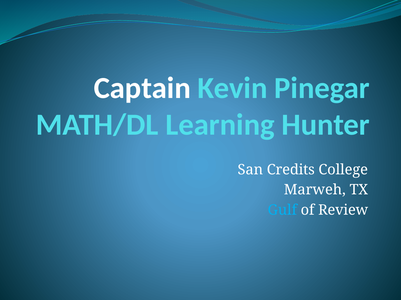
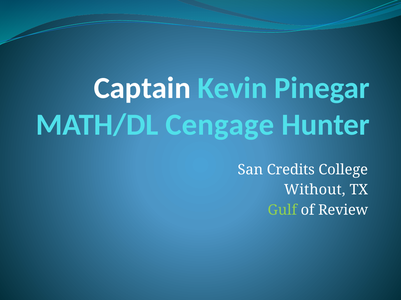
Learning: Learning -> Cengage (220, 125)
Marweh: Marweh -> Without (315, 190)
Gulf colour: light blue -> light green (282, 211)
